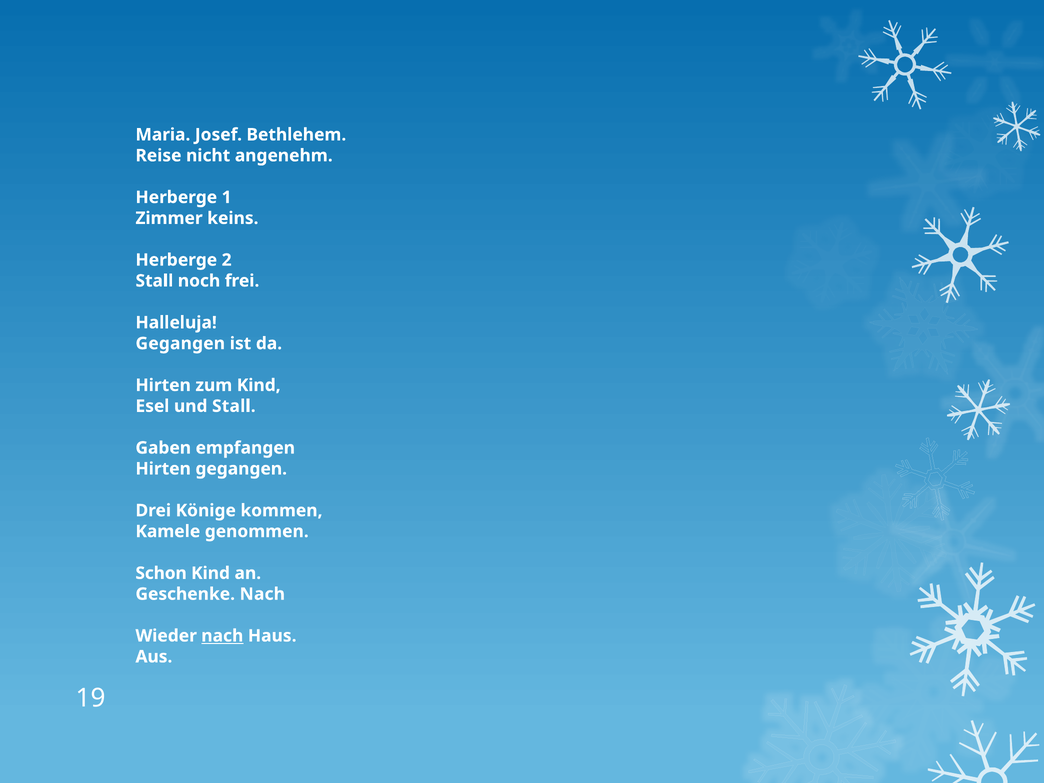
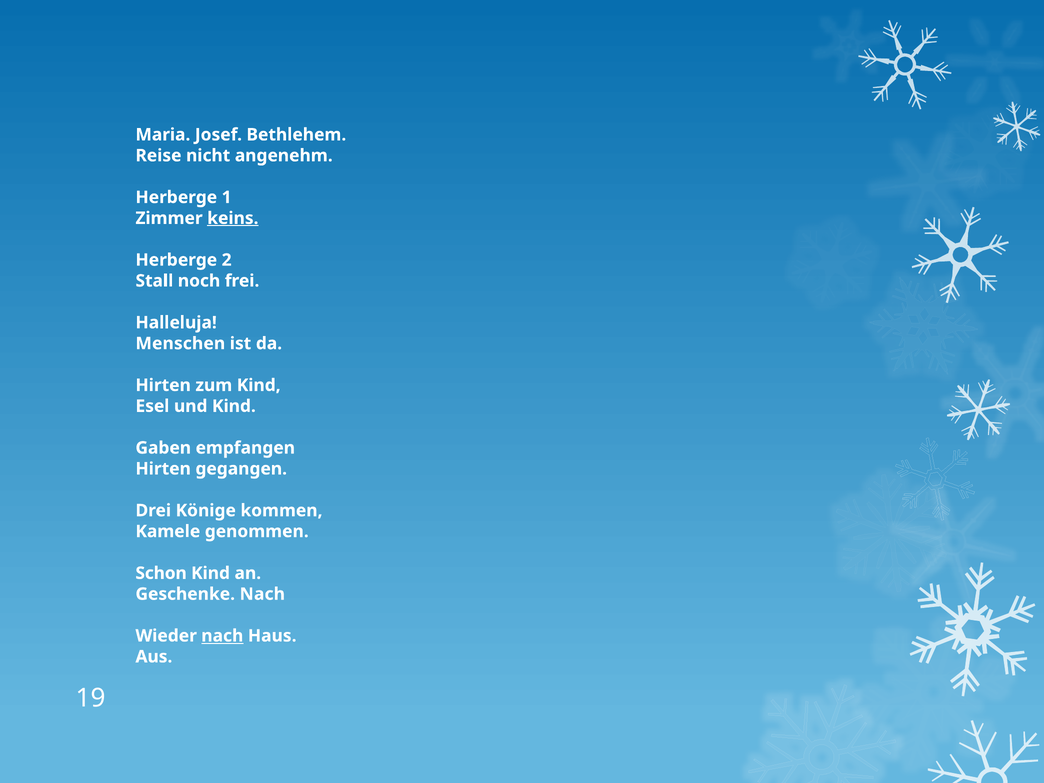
keins underline: none -> present (233, 218)
Gegangen: Gegangen -> Menschen (180, 344)
und Stall: Stall -> Kind (234, 406)
